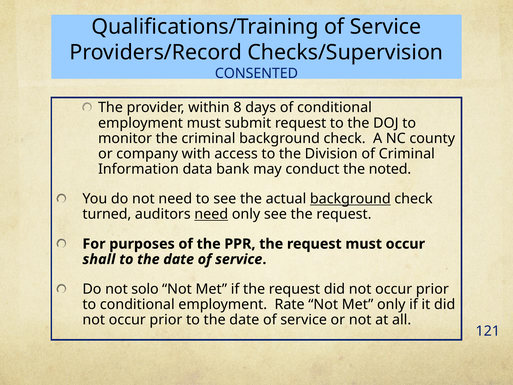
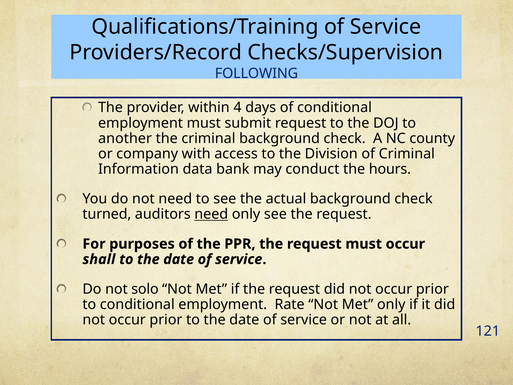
CONSENTED: CONSENTED -> FOLLOWING (256, 73)
8: 8 -> 4 (237, 108)
monitor: monitor -> another (125, 138)
noted: noted -> hours (390, 169)
background underline: present -> none (350, 199)
